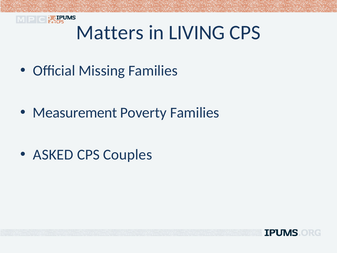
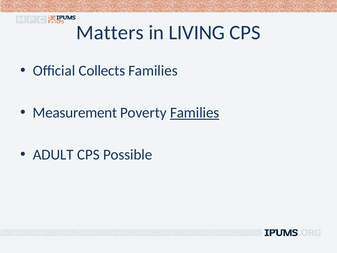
Missing: Missing -> Collects (102, 71)
Families underline: none -> present (195, 113)
ASKED: ASKED -> ADULT (53, 155)
Couples: Couples -> Possible (128, 155)
